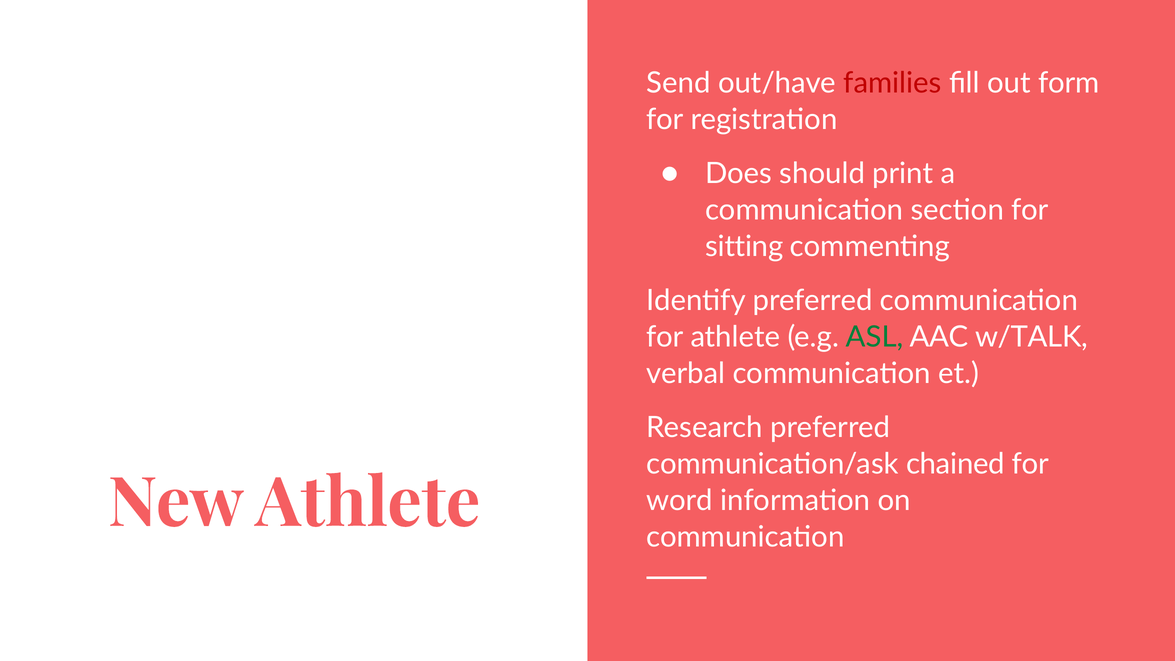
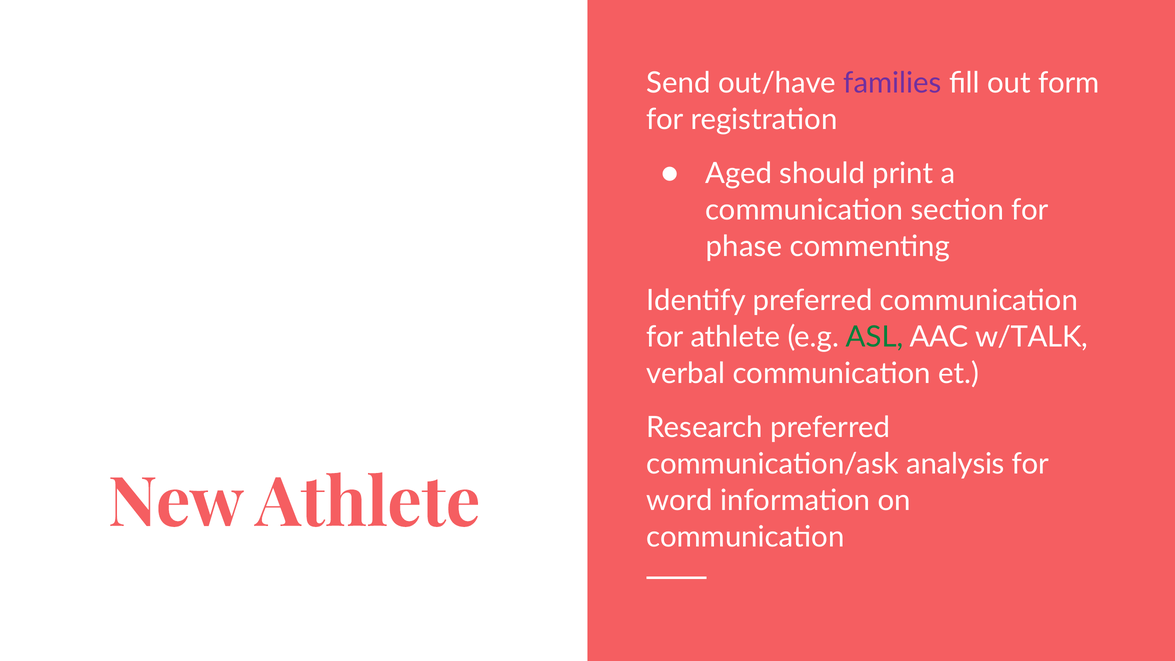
families colour: red -> purple (892, 83)
Does: Does -> Aged (739, 174)
sitting: sitting -> phase (744, 247)
chained: chained -> analysis (955, 464)
